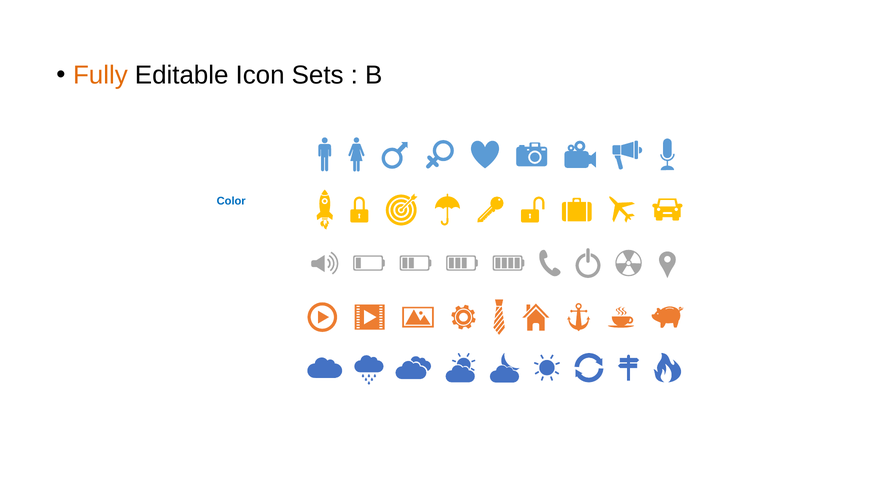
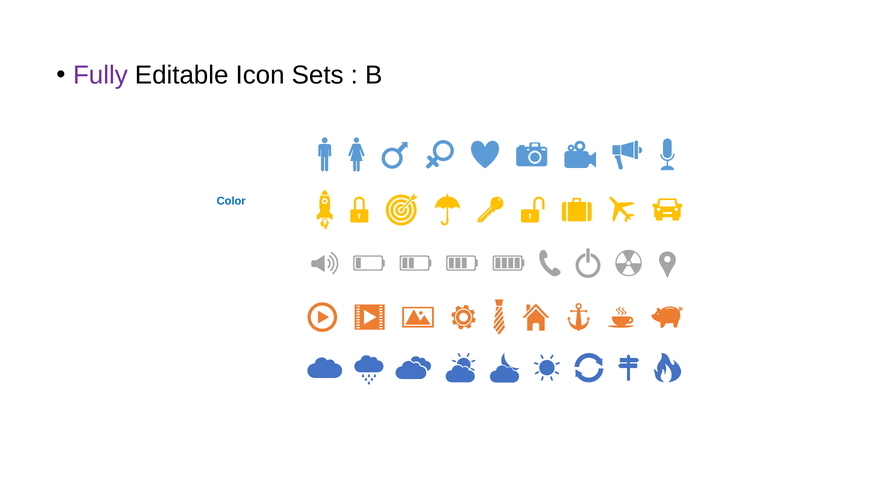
Fully colour: orange -> purple (100, 75)
